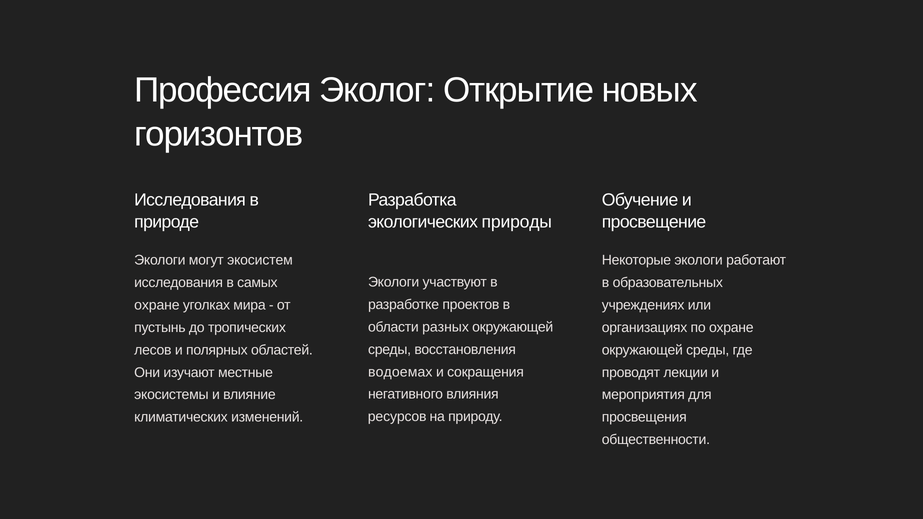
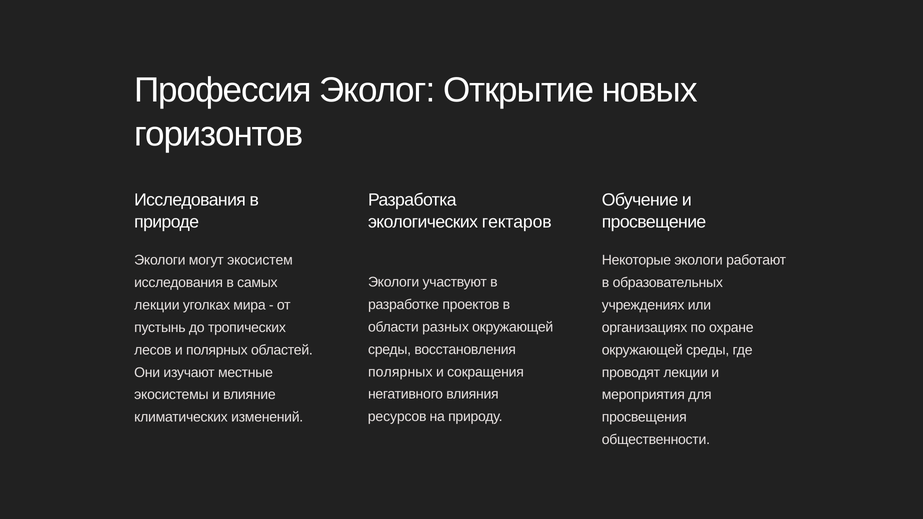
природы: природы -> гектаров (517, 222)
охране: охране -> лекции (157, 305)
водоемах: водоемах -> полярных (400, 372)
